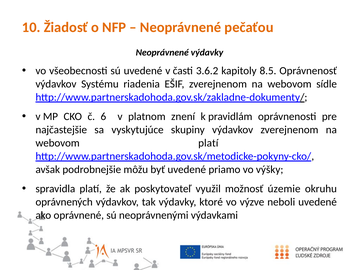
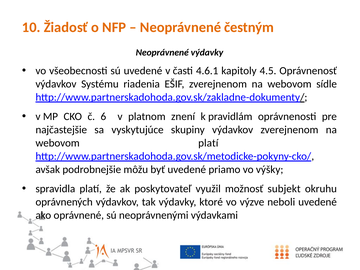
pečaťou: pečaťou -> čestným (249, 27)
3.6.2: 3.6.2 -> 4.6.1 (207, 71)
8.5: 8.5 -> 4.5 (268, 71)
územie: územie -> subjekt (284, 189)
